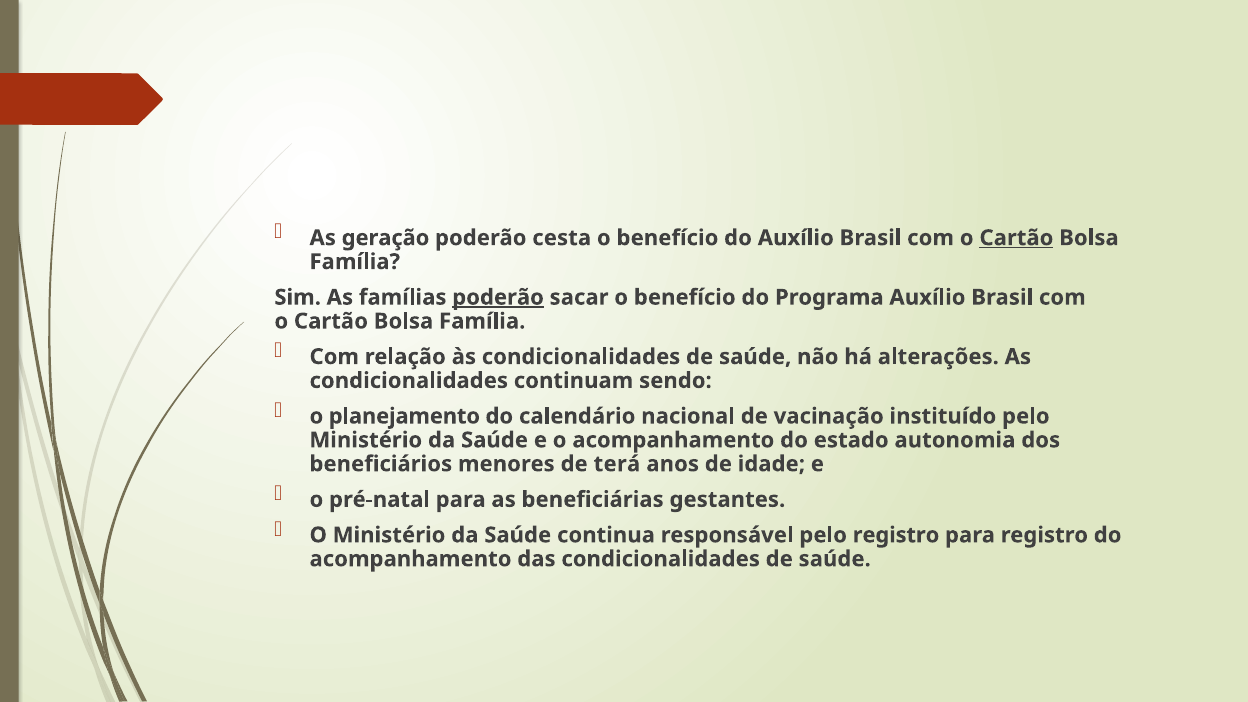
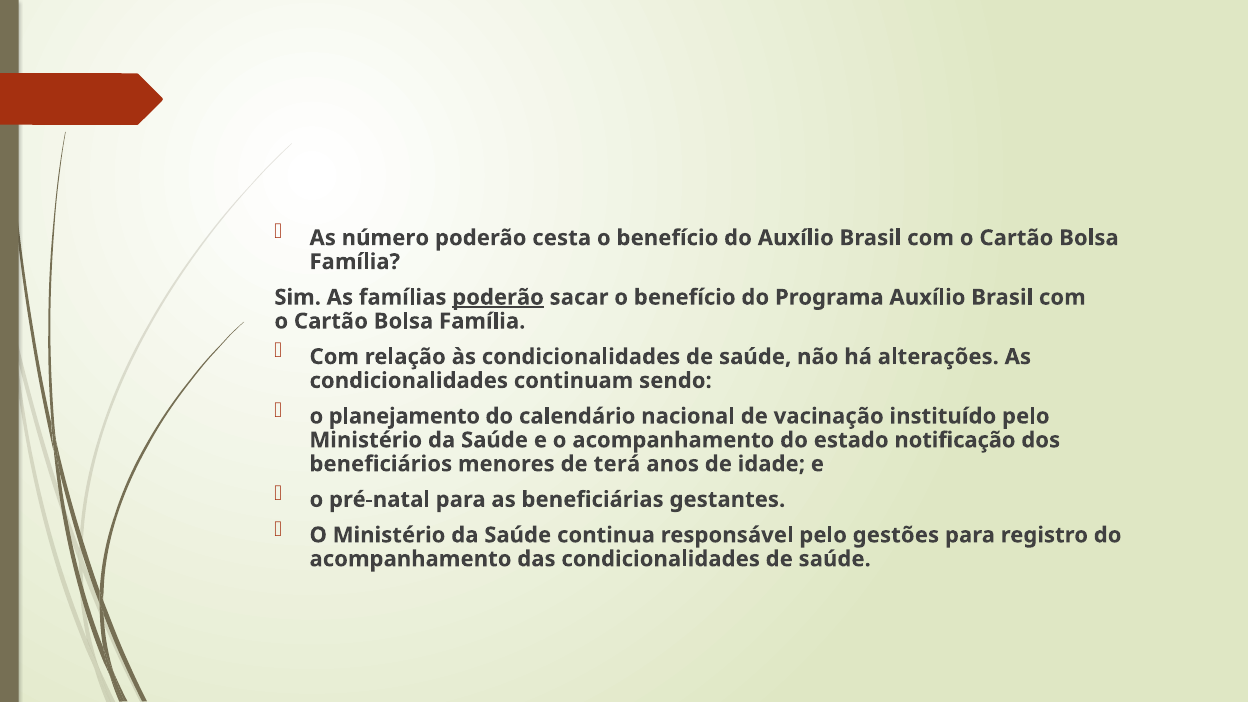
geração: geração -> número (385, 238)
Cartão underline: present -> none (1016, 238)
autonomia: autonomia -> notificação (955, 440)
pelo registro: registro -> gestões (896, 535)
